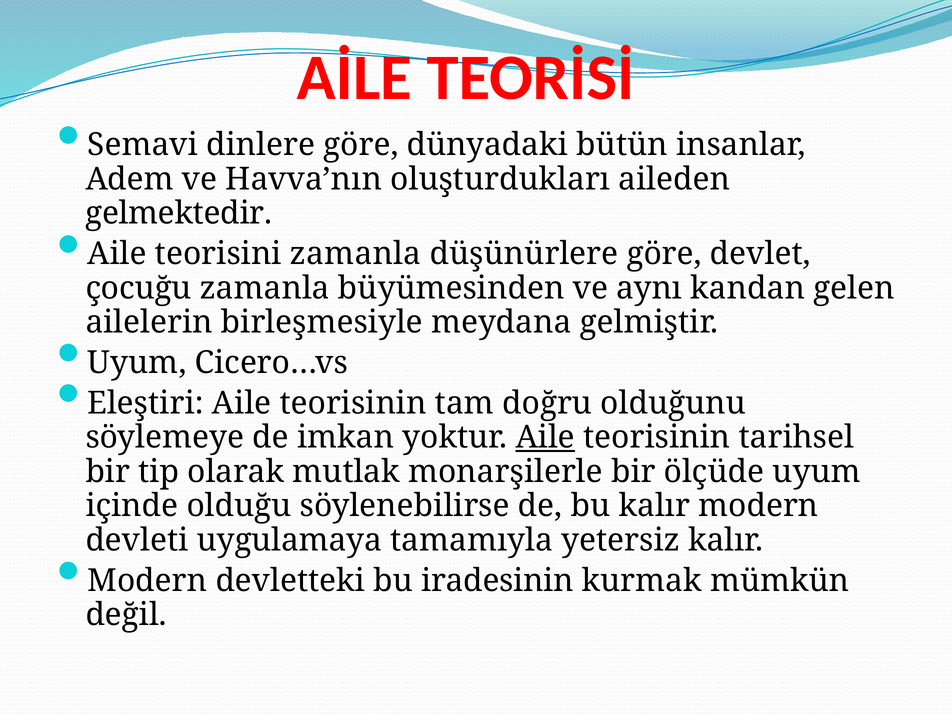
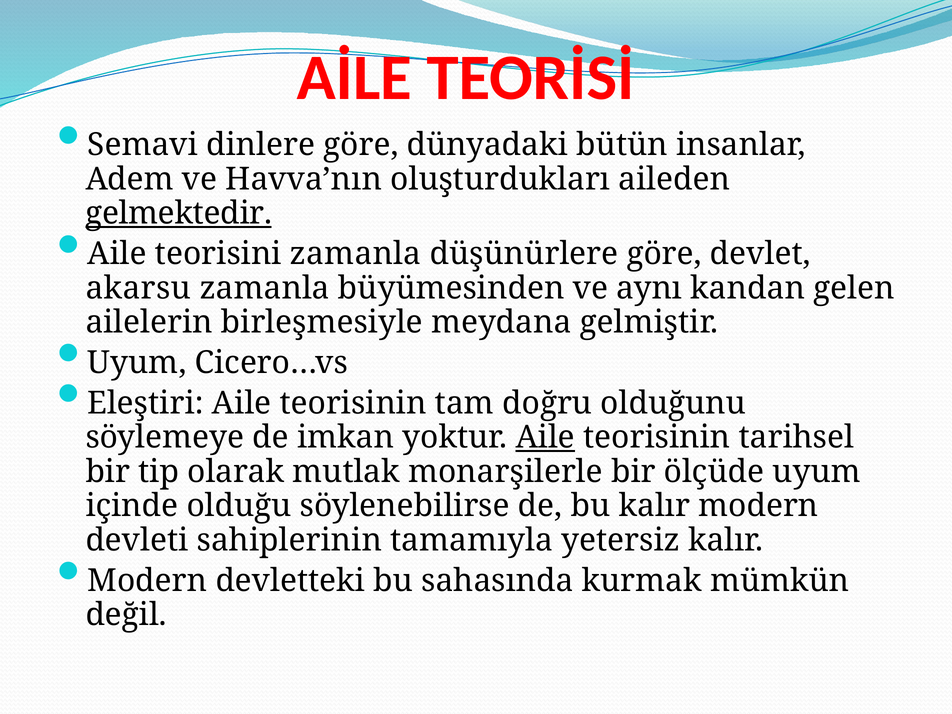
gelmektedir underline: none -> present (179, 213)
çocuğu: çocuğu -> akarsu (138, 288)
uygulamaya: uygulamaya -> sahiplerinin (289, 540)
iradesinin: iradesinin -> sahasında (497, 581)
